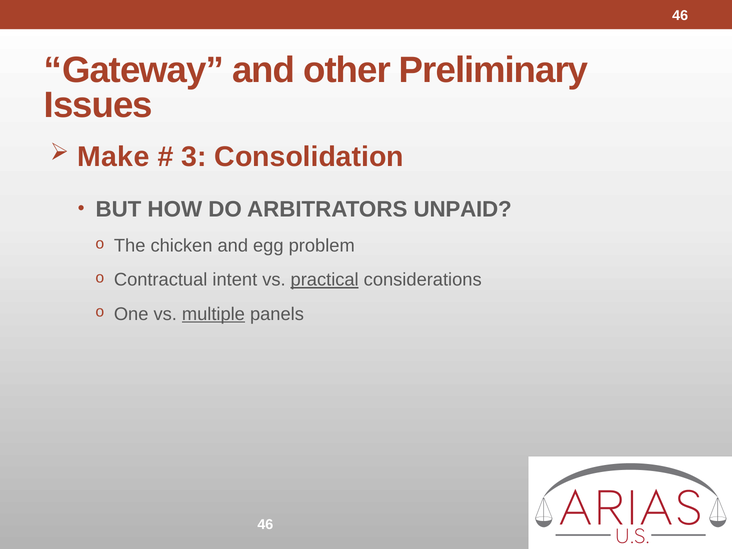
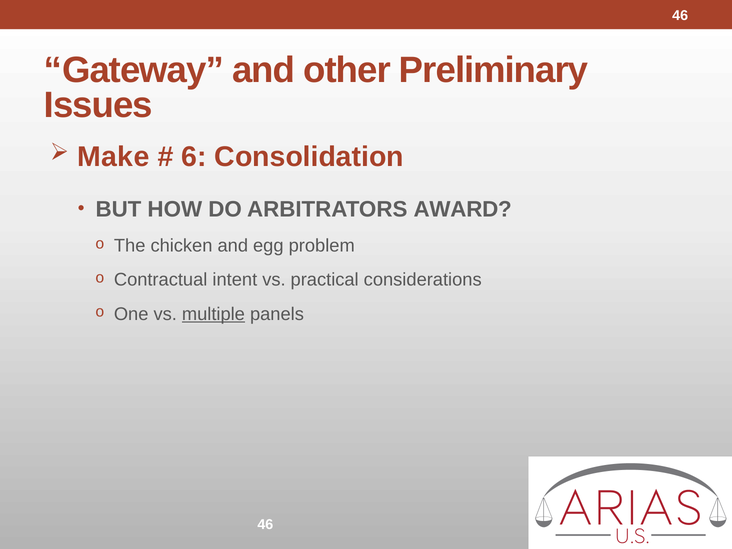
3: 3 -> 6 (194, 157)
UNPAID: UNPAID -> AWARD (463, 209)
practical underline: present -> none (325, 280)
